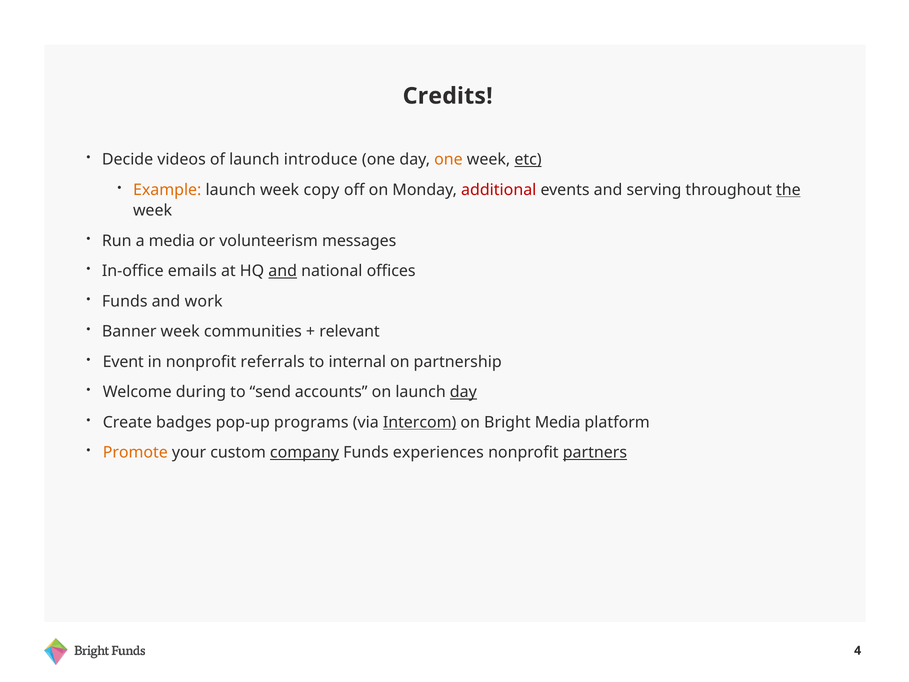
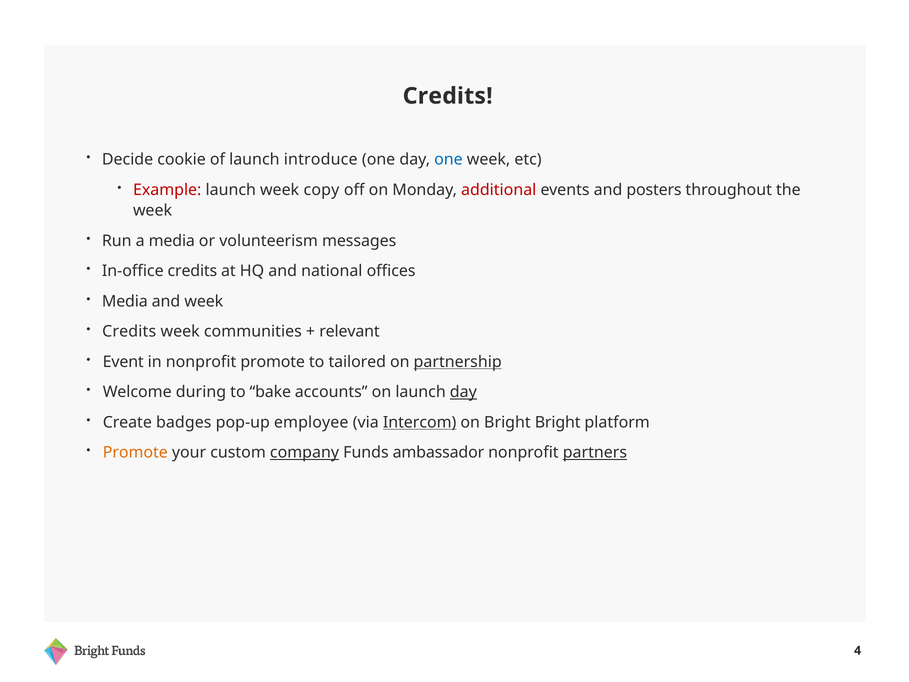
videos: videos -> cookie (182, 160)
one colour: orange -> blue (448, 160)
etc underline: present -> none (528, 160)
Example colour: orange -> red (167, 190)
serving: serving -> posters (654, 190)
the underline: present -> none (788, 190)
In-office emails: emails -> credits (192, 271)
and underline: present -> none (283, 271)
Funds: Funds -> Media (125, 301)
and work: work -> week (204, 301)
Banner: Banner -> Credits (129, 331)
nonprofit referrals: referrals -> promote (273, 362)
internal: internal -> tailored (357, 362)
partnership underline: none -> present (458, 362)
send: send -> bake (270, 392)
programs: programs -> employee (311, 422)
Bright Media: Media -> Bright (558, 422)
experiences: experiences -> ambassador (438, 452)
